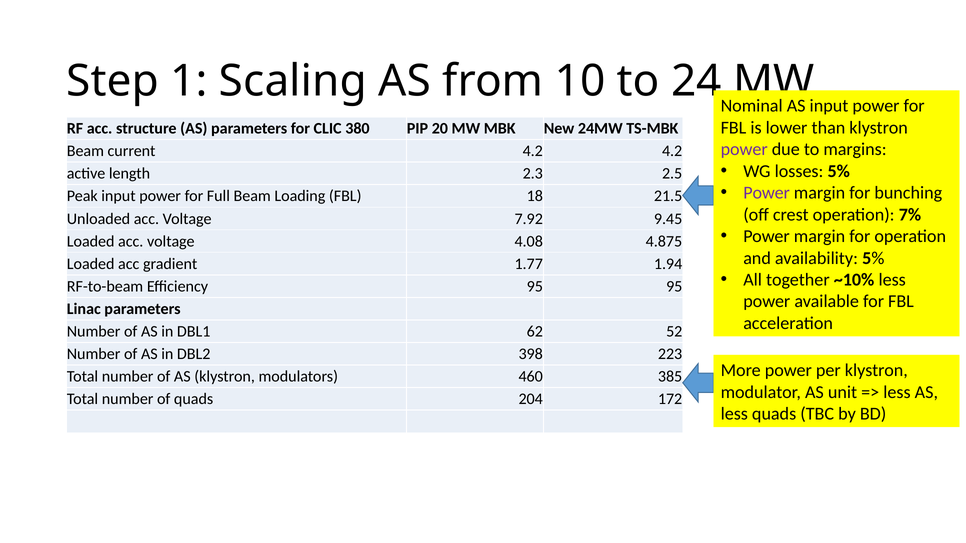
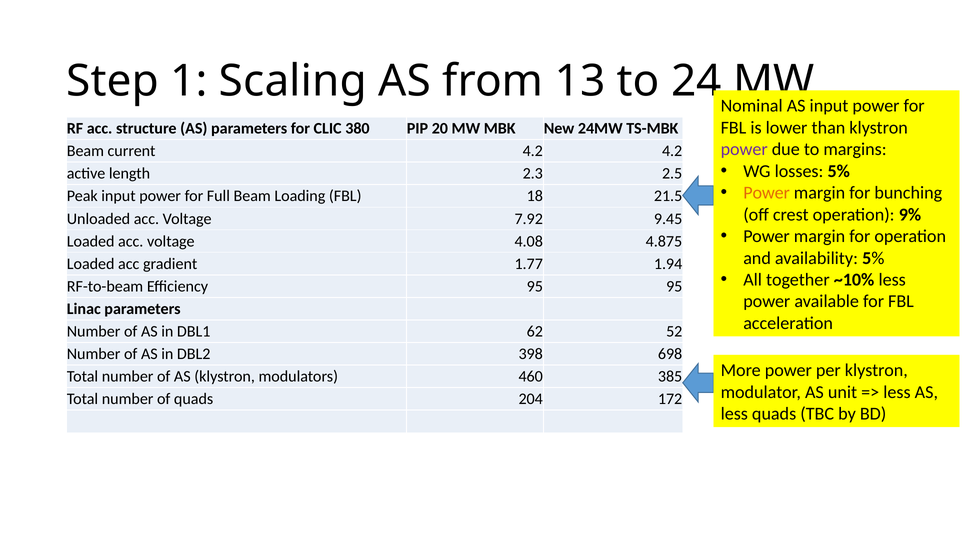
10: 10 -> 13 (580, 81)
Power colour: purple -> orange (767, 193)
7%: 7% -> 9% (910, 215)
223: 223 -> 698 (670, 354)
